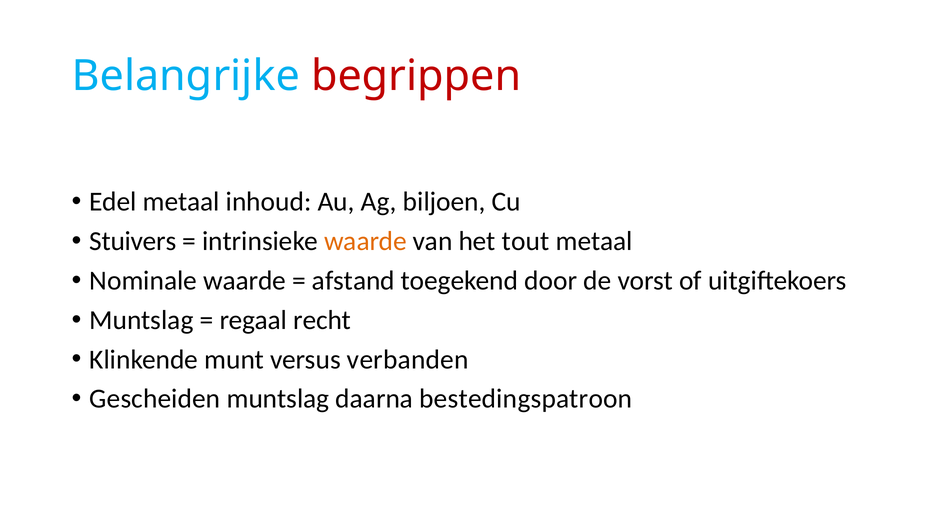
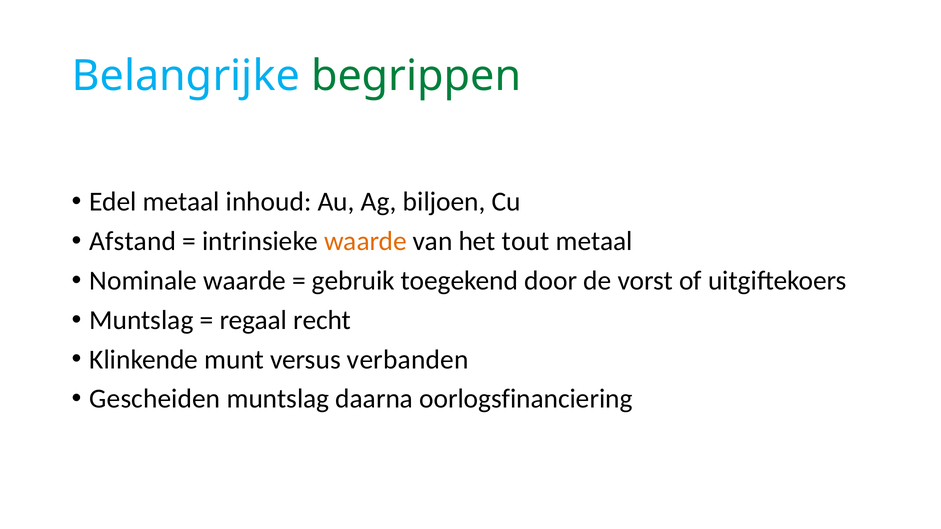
begrippen colour: red -> green (416, 76)
Stuivers: Stuivers -> Afstand (133, 241)
afstand: afstand -> gebruik (353, 281)
bestedingspatroon: bestedingspatroon -> oorlogsfinanciering (526, 399)
